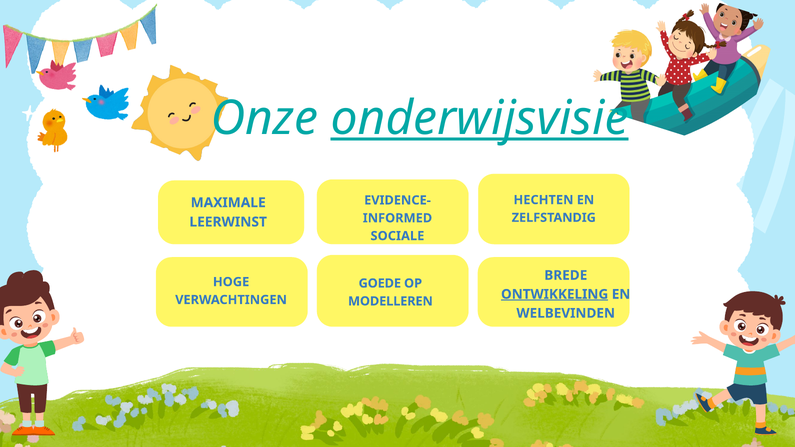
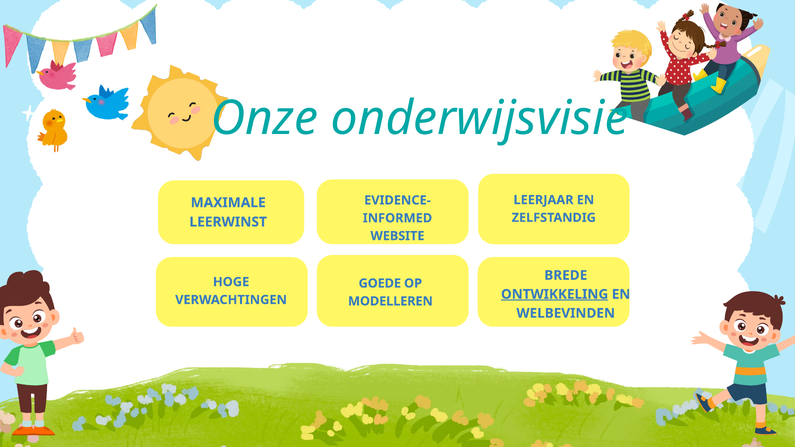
onderwijsvisie underline: present -> none (480, 118)
HECHTEN: HECHTEN -> LEERJAAR (543, 200)
SOCIALE: SOCIALE -> WEBSITE (397, 236)
